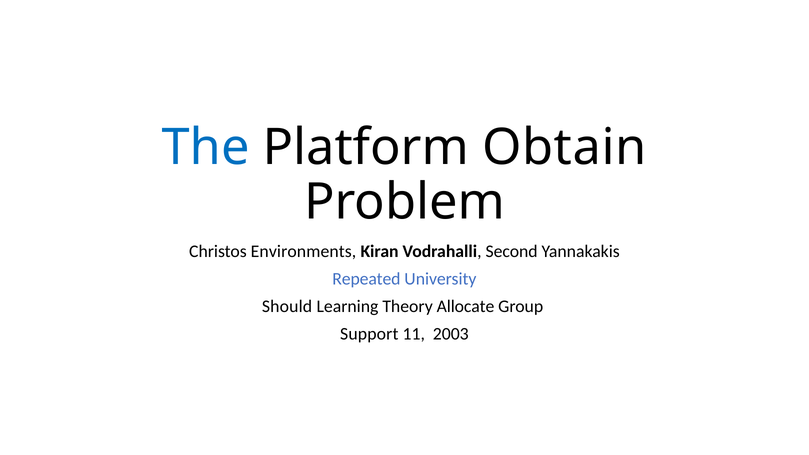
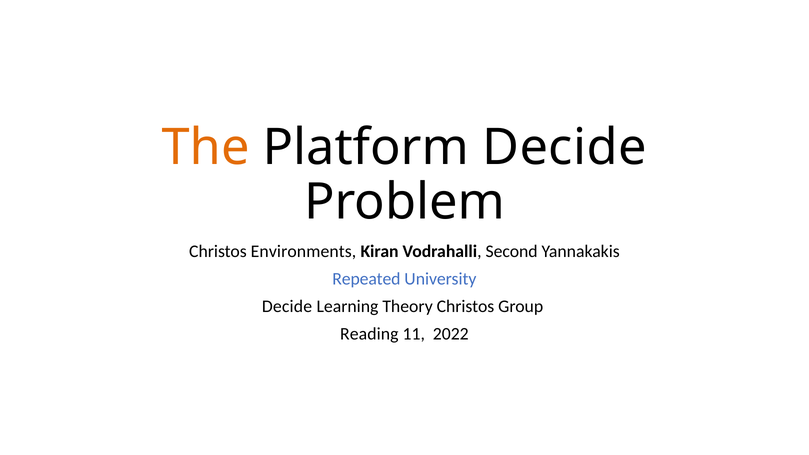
The colour: blue -> orange (206, 148)
Platform Obtain: Obtain -> Decide (564, 148)
Should: Should -> Decide (287, 307)
Theory Allocate: Allocate -> Christos (465, 307)
Support: Support -> Reading (369, 334)
2003: 2003 -> 2022 (451, 334)
